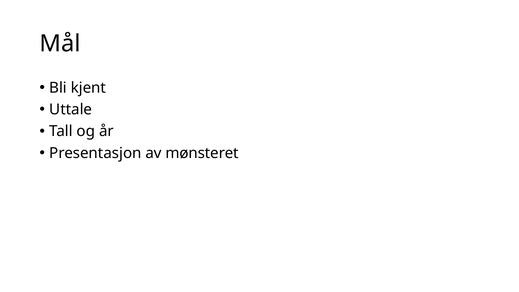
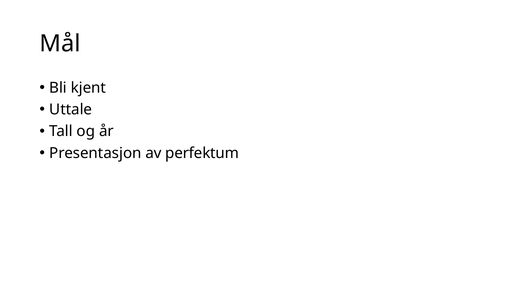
mønsteret: mønsteret -> perfektum (202, 153)
